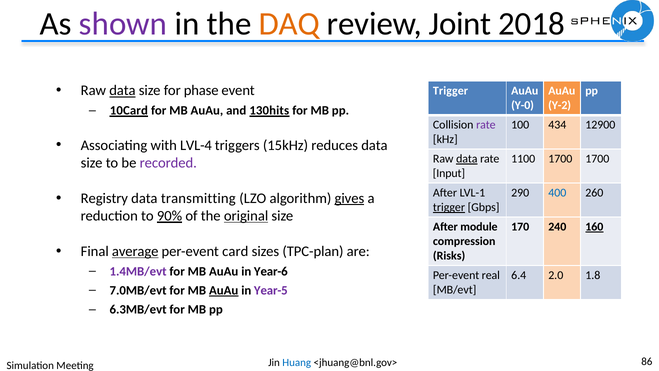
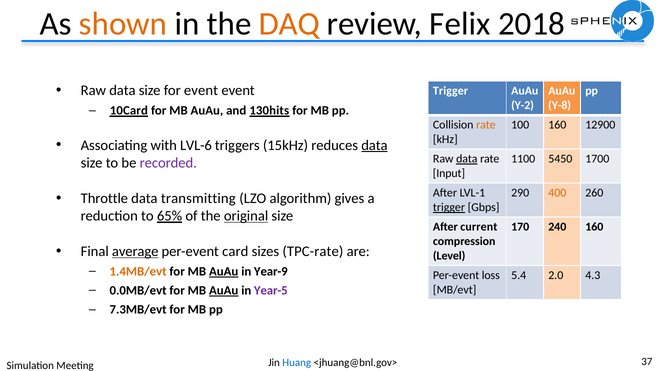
shown colour: purple -> orange (123, 24)
Joint: Joint -> Felix (460, 24)
data underline: present -> none (122, 91)
for phase: phase -> event (201, 91)
Y-0: Y-0 -> Y-2 (523, 105)
Y-2: Y-2 -> Y-8 (560, 105)
rate colour: purple -> orange (486, 125)
100 434: 434 -> 160 (557, 125)
LVL-4: LVL-4 -> LVL-6 (196, 145)
data underline: none -> present (374, 145)
1100 1700: 1700 -> 5450 (560, 159)
400 colour: blue -> orange (557, 193)
Registry: Registry -> Throttle (104, 198)
gives underline: present -> none (349, 198)
90%: 90% -> 65% (170, 216)
module: module -> current (479, 227)
160 underline: present -> none (594, 227)
TPC-plan: TPC-plan -> TPC-rate (313, 251)
Risks: Risks -> Level (449, 256)
1.4MB/evt colour: purple -> orange (138, 271)
AuAu underline: none -> present (224, 271)
Year-6: Year-6 -> Year-9 (271, 271)
real: real -> loss (491, 275)
6.4: 6.4 -> 5.4 (519, 275)
1.8: 1.8 -> 4.3 (593, 275)
7.0MB/evt: 7.0MB/evt -> 0.0MB/evt (138, 290)
6.3MB/evt: 6.3MB/evt -> 7.3MB/evt (138, 309)
86: 86 -> 37 (647, 361)
